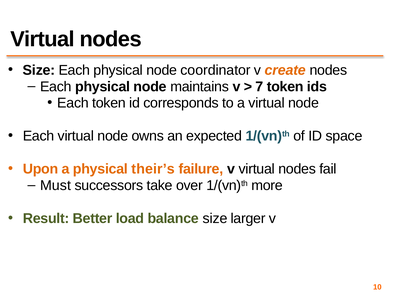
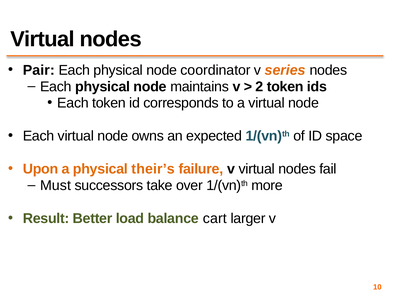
Size: Size -> Pair (39, 70)
create: create -> series (285, 70)
7: 7 -> 2 (259, 86)
balance size: size -> cart (215, 218)
